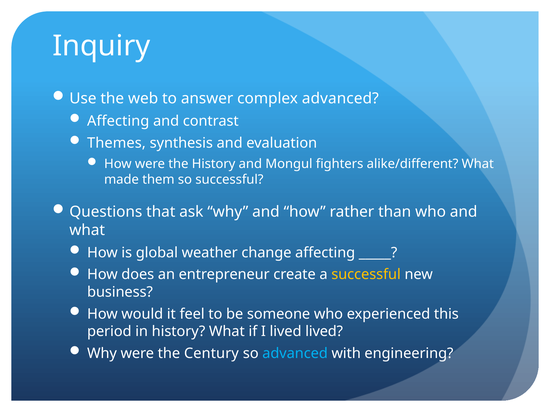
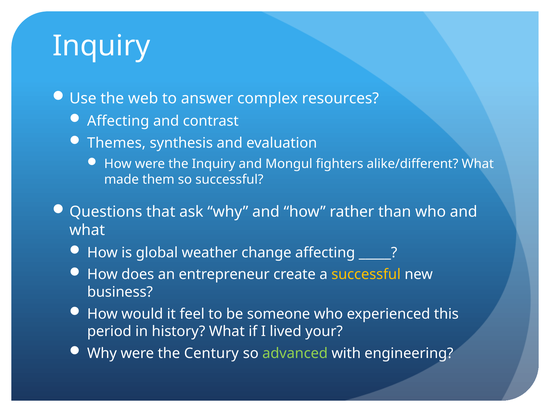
complex advanced: advanced -> resources (340, 99)
the History: History -> Inquiry (214, 164)
lived lived: lived -> your (324, 332)
advanced colour: light blue -> light green (295, 354)
